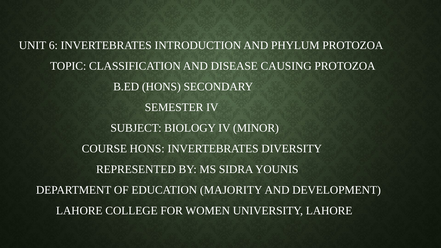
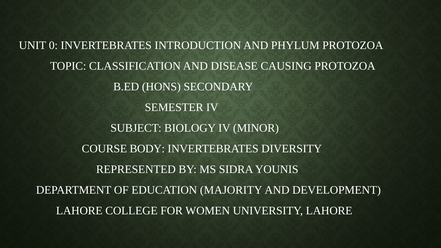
6: 6 -> 0 (53, 45)
COURSE HONS: HONS -> BODY (147, 149)
